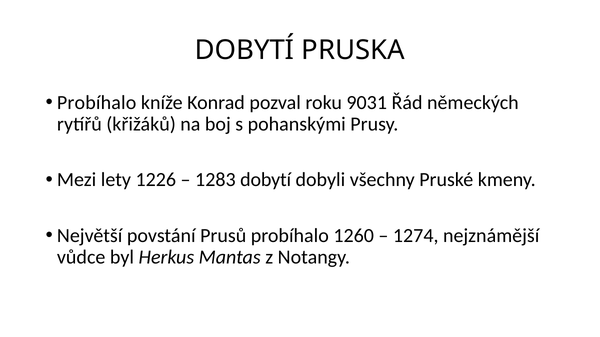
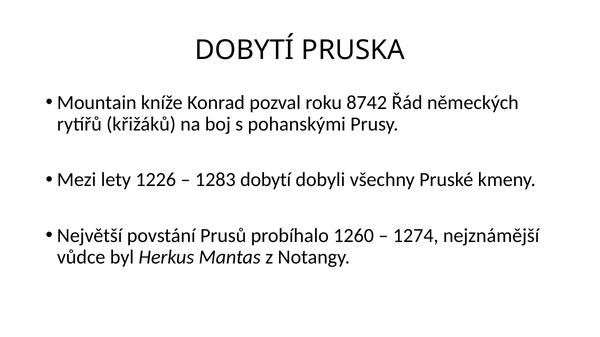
Probíhalo: Probíhalo -> Mountain (97, 103)
9031: 9031 -> 8742 (367, 103)
